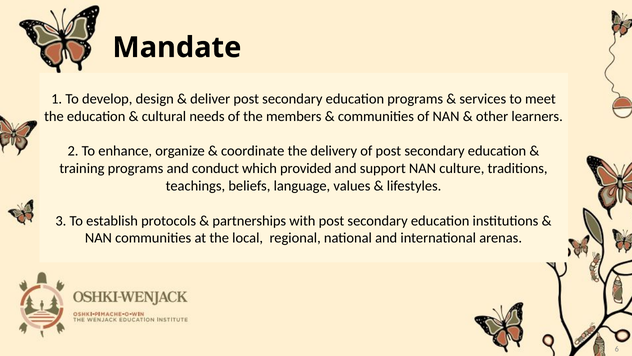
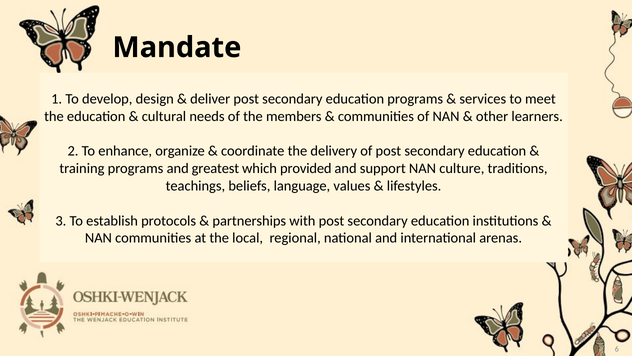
conduct: conduct -> greatest (215, 168)
